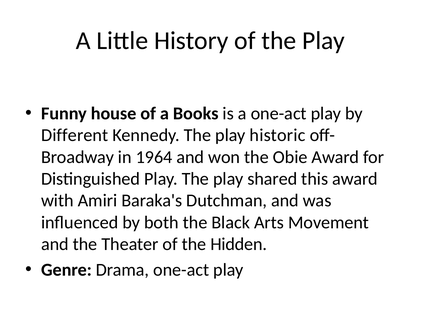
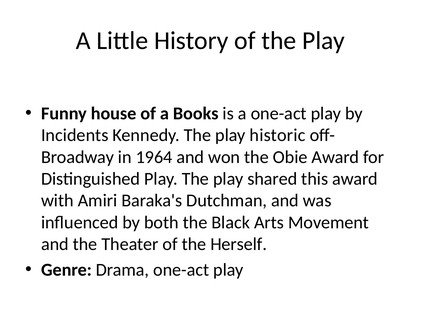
Different: Different -> Incidents (75, 135)
Hidden: Hidden -> Herself (239, 244)
